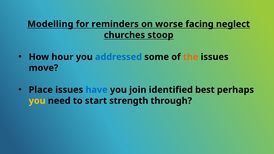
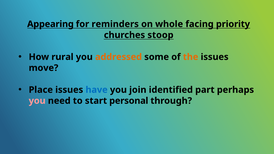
Modelling: Modelling -> Appearing (50, 24)
worse: worse -> whole (169, 24)
neglect: neglect -> priority (233, 24)
hour: hour -> rural (62, 57)
addressed colour: blue -> orange (119, 57)
best: best -> part (205, 90)
you colour: yellow -> pink (37, 101)
strength: strength -> personal (129, 101)
